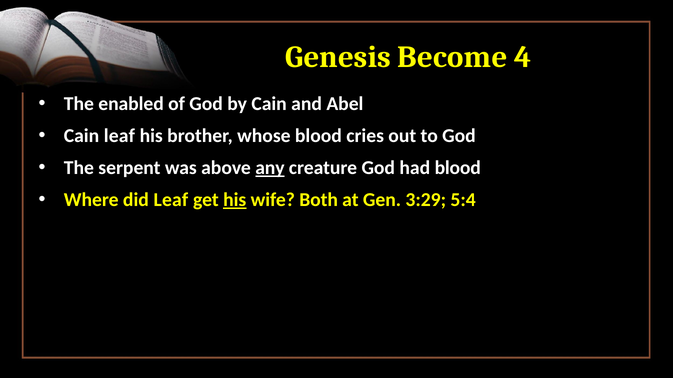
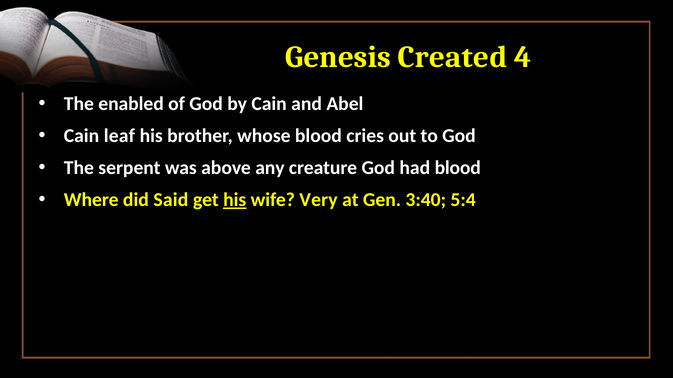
Become: Become -> Created (452, 57)
any underline: present -> none (270, 168)
did Leaf: Leaf -> Said (171, 200)
Both: Both -> Very (318, 200)
3:29: 3:29 -> 3:40 (426, 200)
